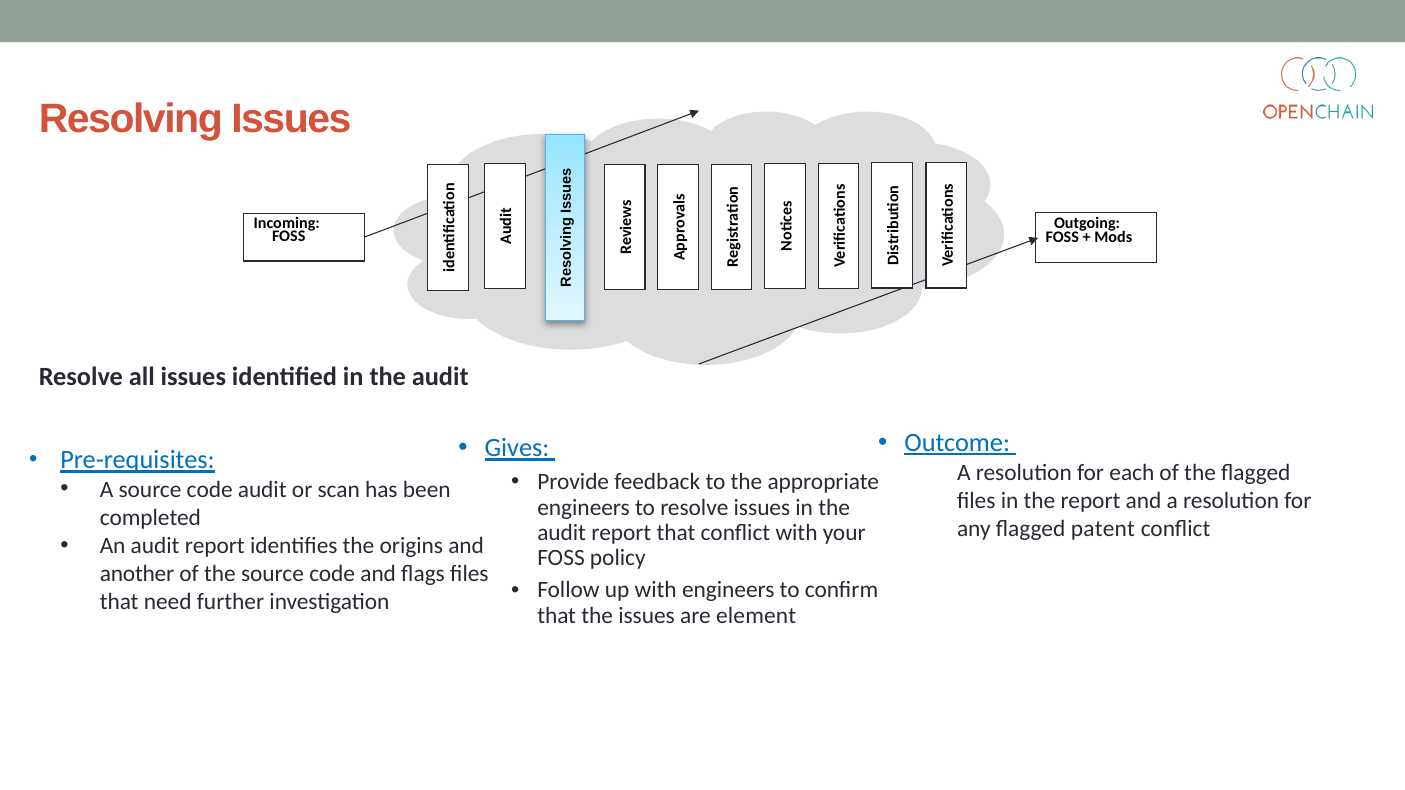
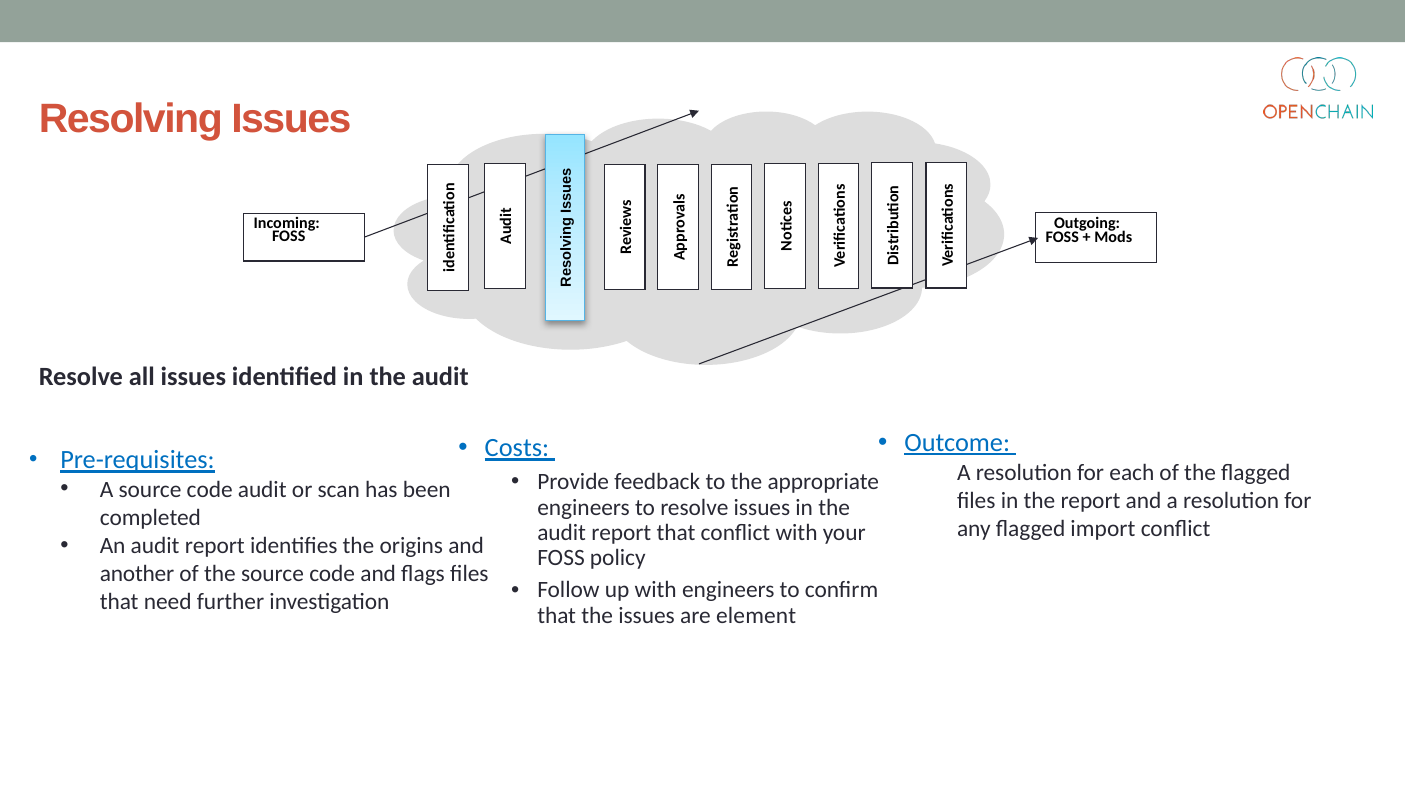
Gives: Gives -> Costs (517, 448)
patent: patent -> import (1103, 529)
